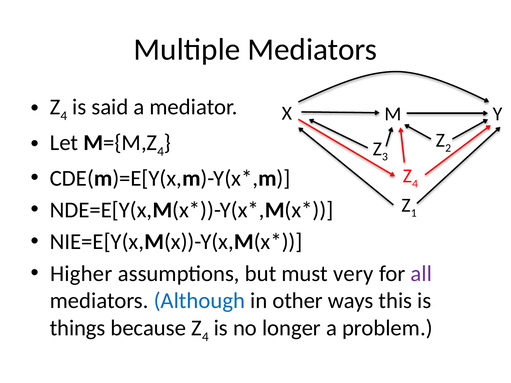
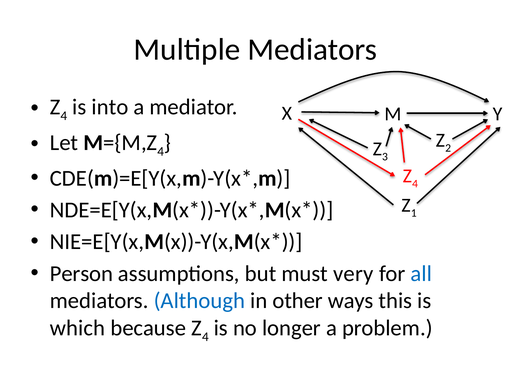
said: said -> into (110, 107)
Higher: Higher -> Person (81, 274)
all colour: purple -> blue (421, 274)
things: things -> which (77, 328)
